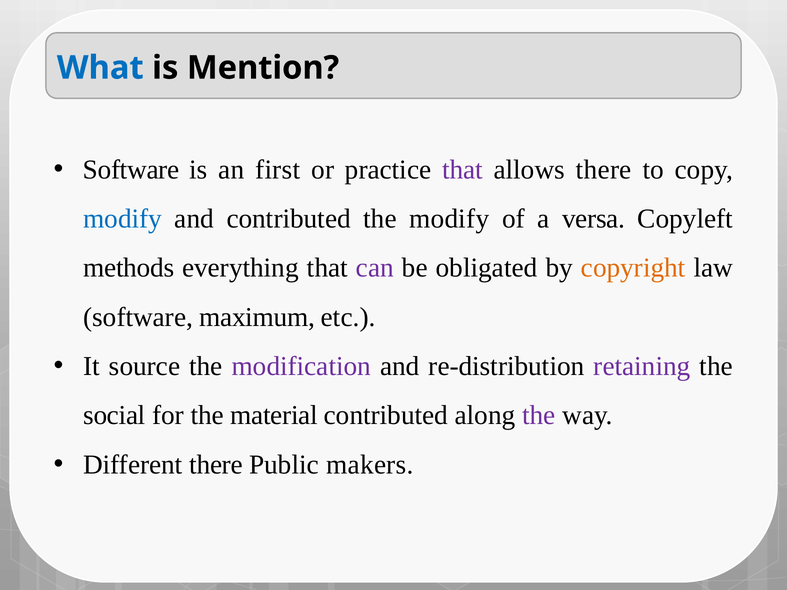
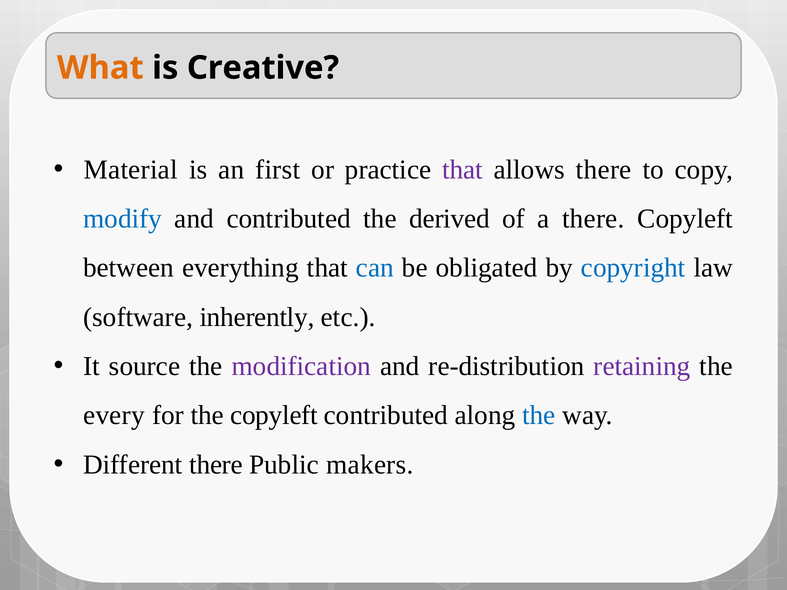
What colour: blue -> orange (100, 68)
Mention: Mention -> Creative (263, 68)
Software: Software -> Material (131, 170)
the modify: modify -> derived (449, 219)
a versa: versa -> there (593, 219)
methods: methods -> between (129, 268)
can colour: purple -> blue (375, 268)
copyright colour: orange -> blue (633, 268)
maximum: maximum -> inherently (257, 317)
social: social -> every (114, 416)
the material: material -> copyleft (274, 416)
the colour: purple -> blue (539, 416)
